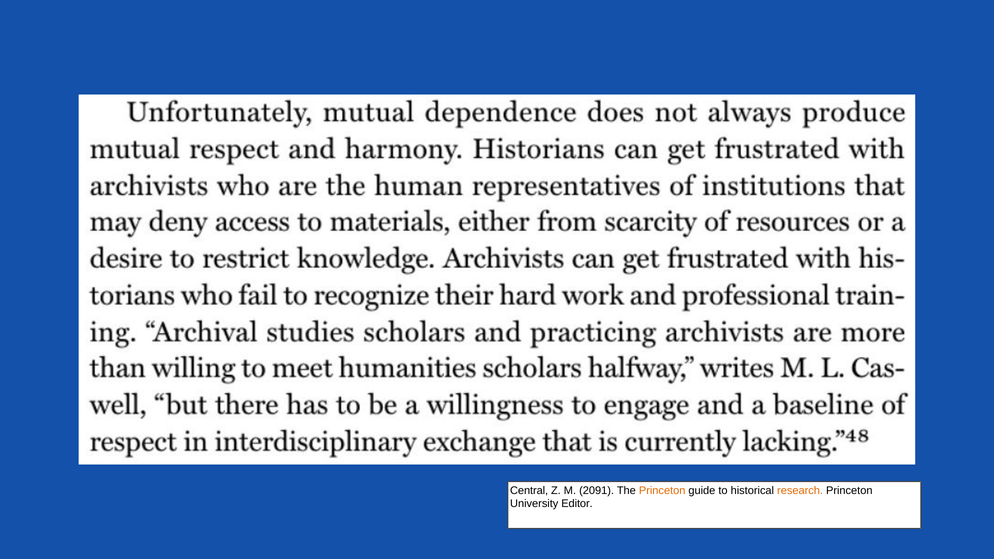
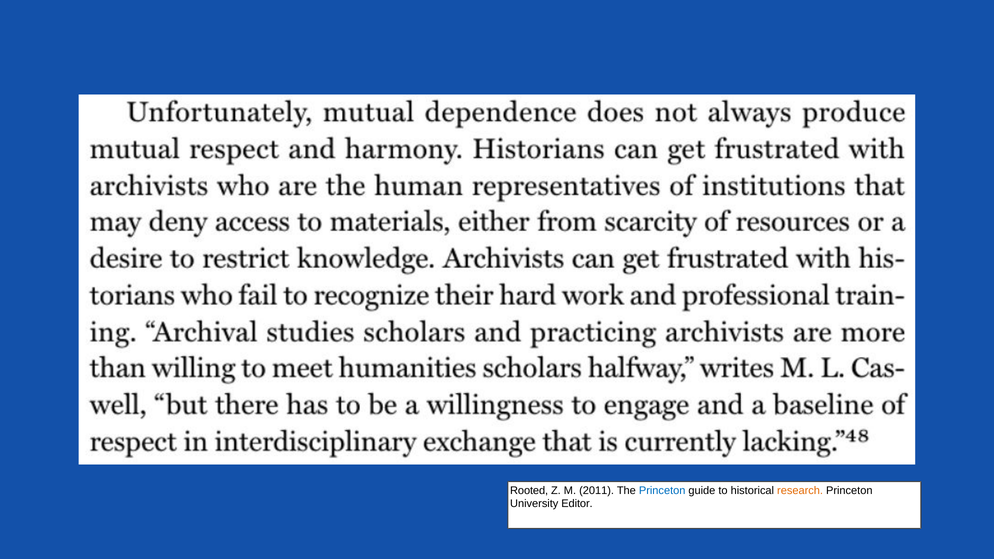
Central: Central -> Rooted (529, 491)
2091: 2091 -> 2011 (597, 491)
Princeton colour: orange -> blue (662, 491)
